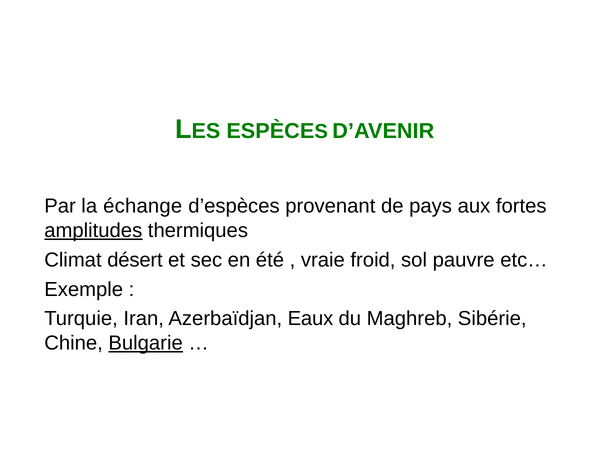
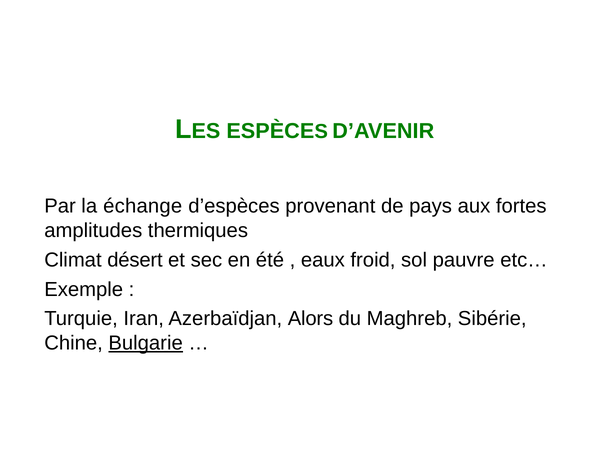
amplitudes underline: present -> none (93, 231)
vraie: vraie -> eaux (323, 260)
Eaux: Eaux -> Alors (310, 319)
